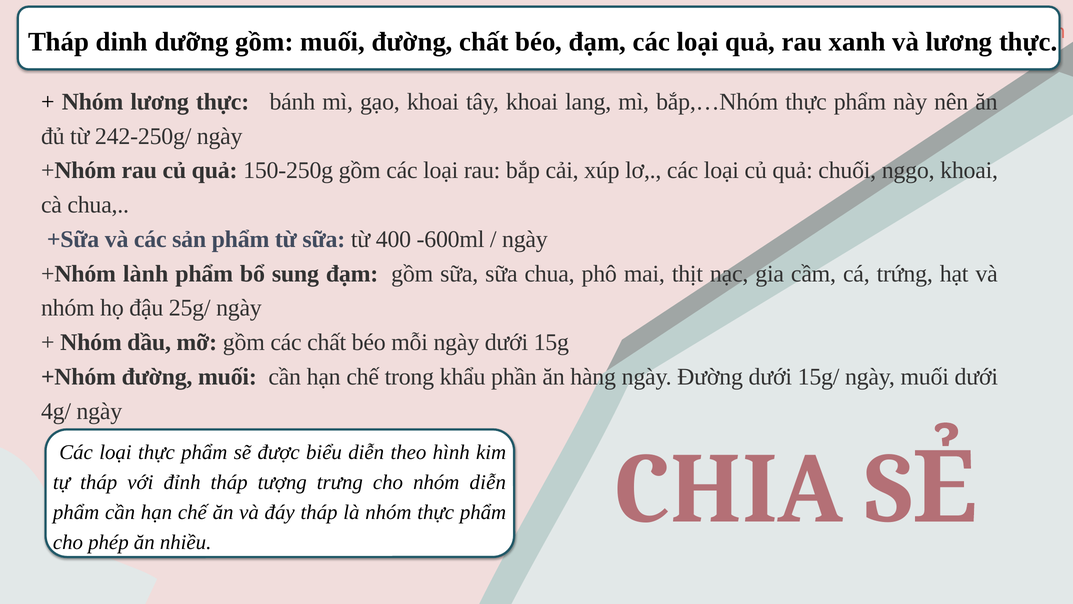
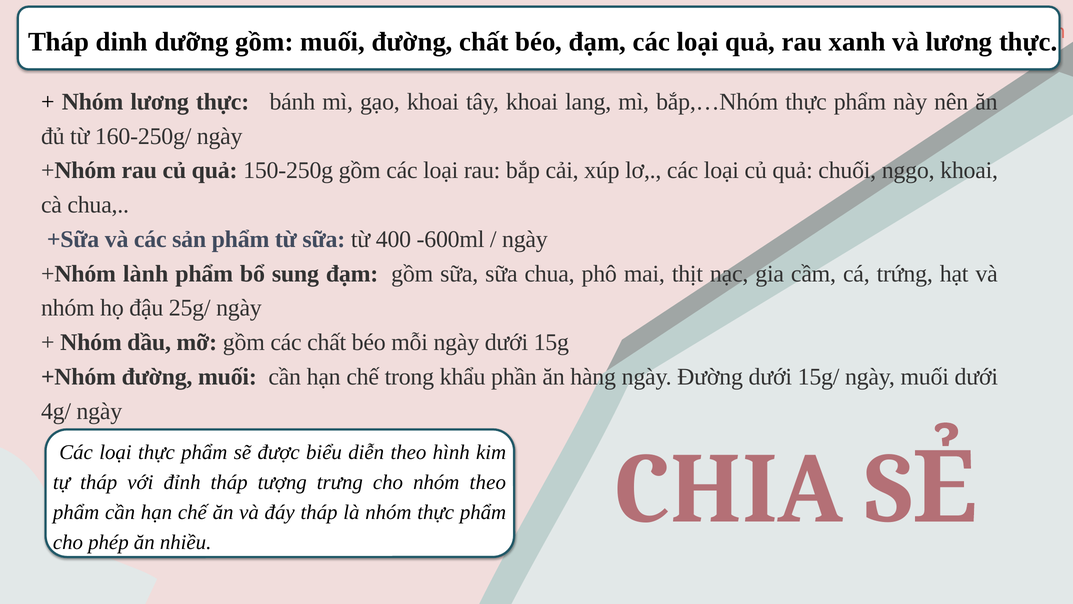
242-250g/: 242-250g/ -> 160-250g/ (143, 136)
nhóm diễn: diễn -> theo (488, 482)
